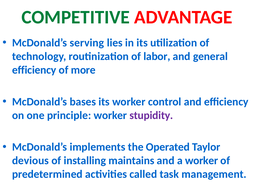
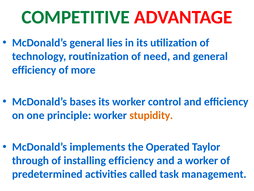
McDonald’s serving: serving -> general (87, 43)
labor: labor -> need (157, 56)
stupidity colour: purple -> orange (151, 115)
devious: devious -> through (31, 160)
installing maintains: maintains -> efficiency (131, 160)
